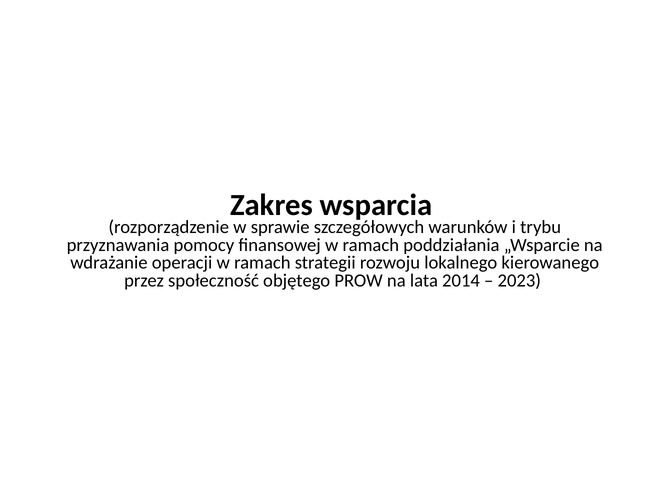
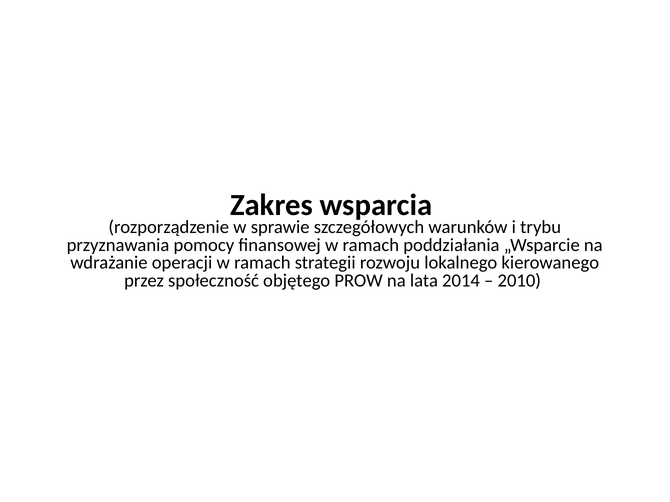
2023: 2023 -> 2010 (519, 281)
